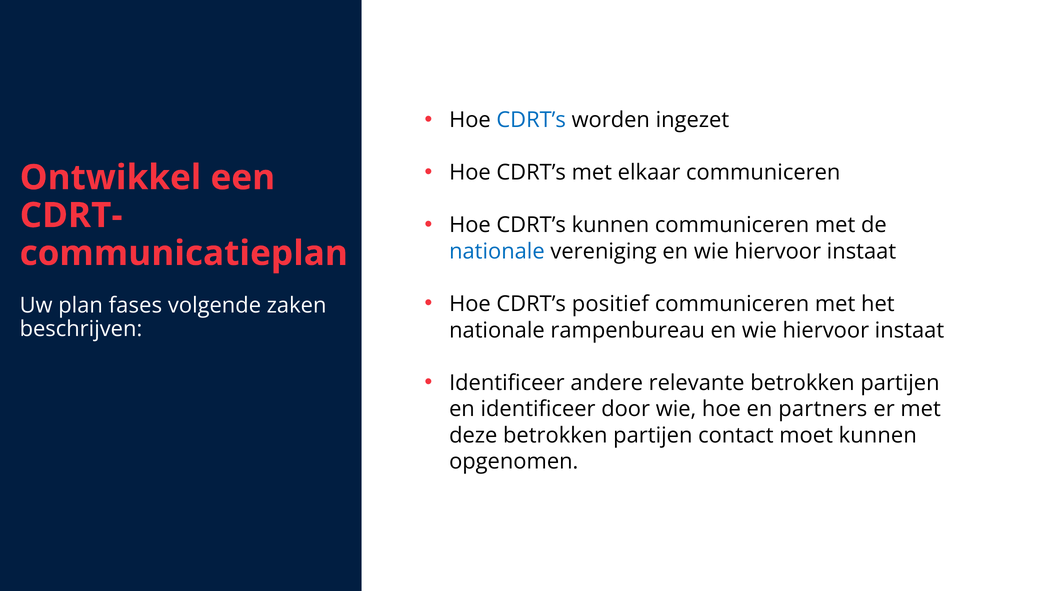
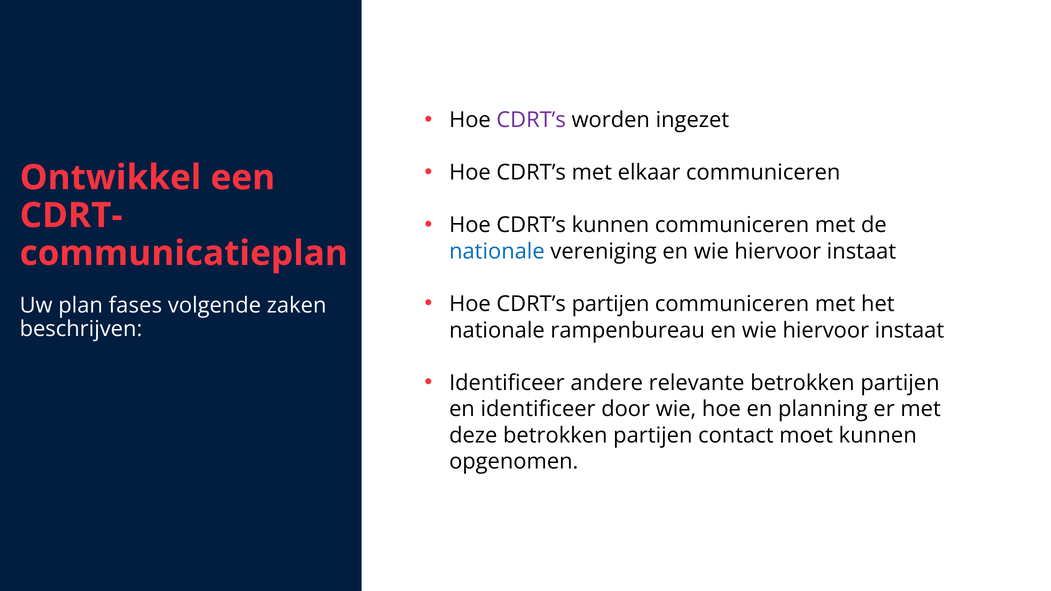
CDRT’s colour: blue -> purple (531, 120)
CDRT’s positief: positief -> partijen (611, 304)
partners: partners -> planning (823, 409)
